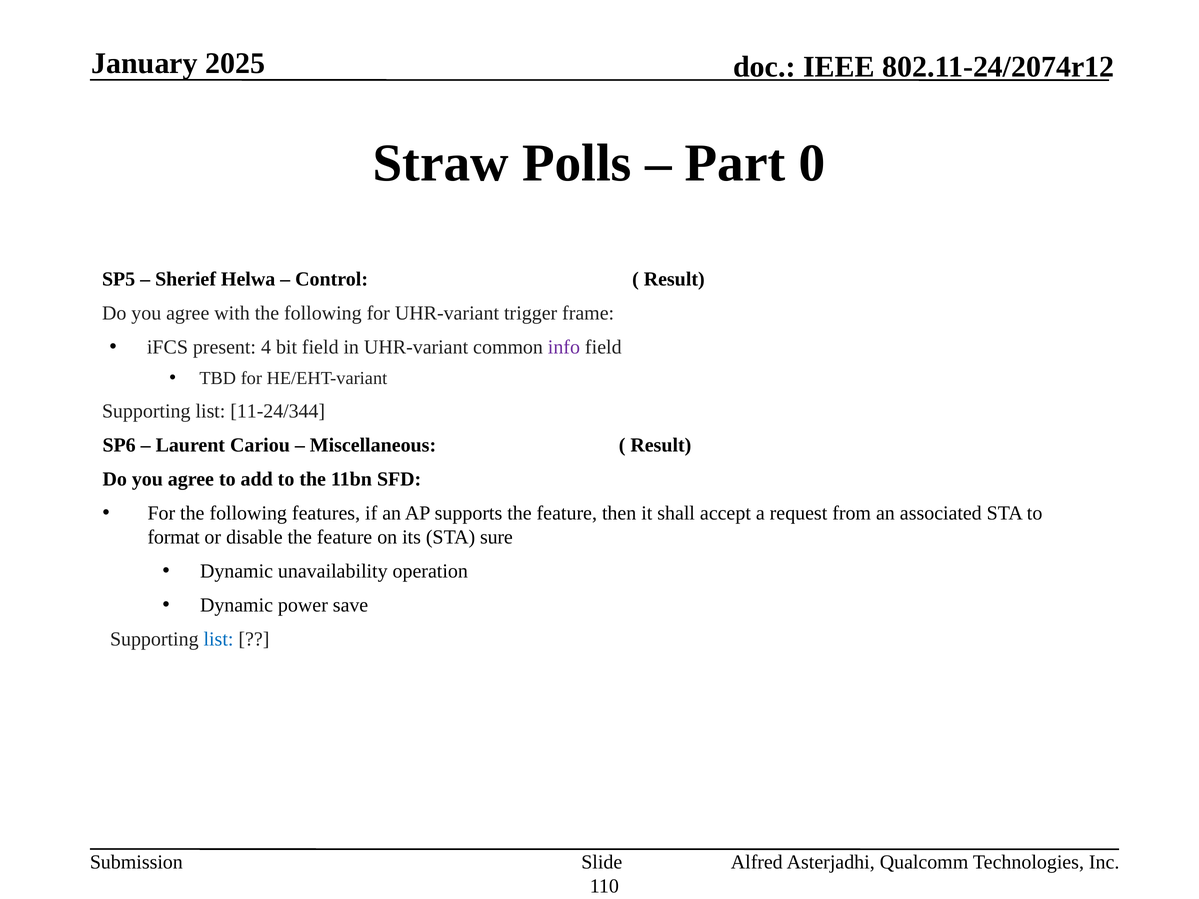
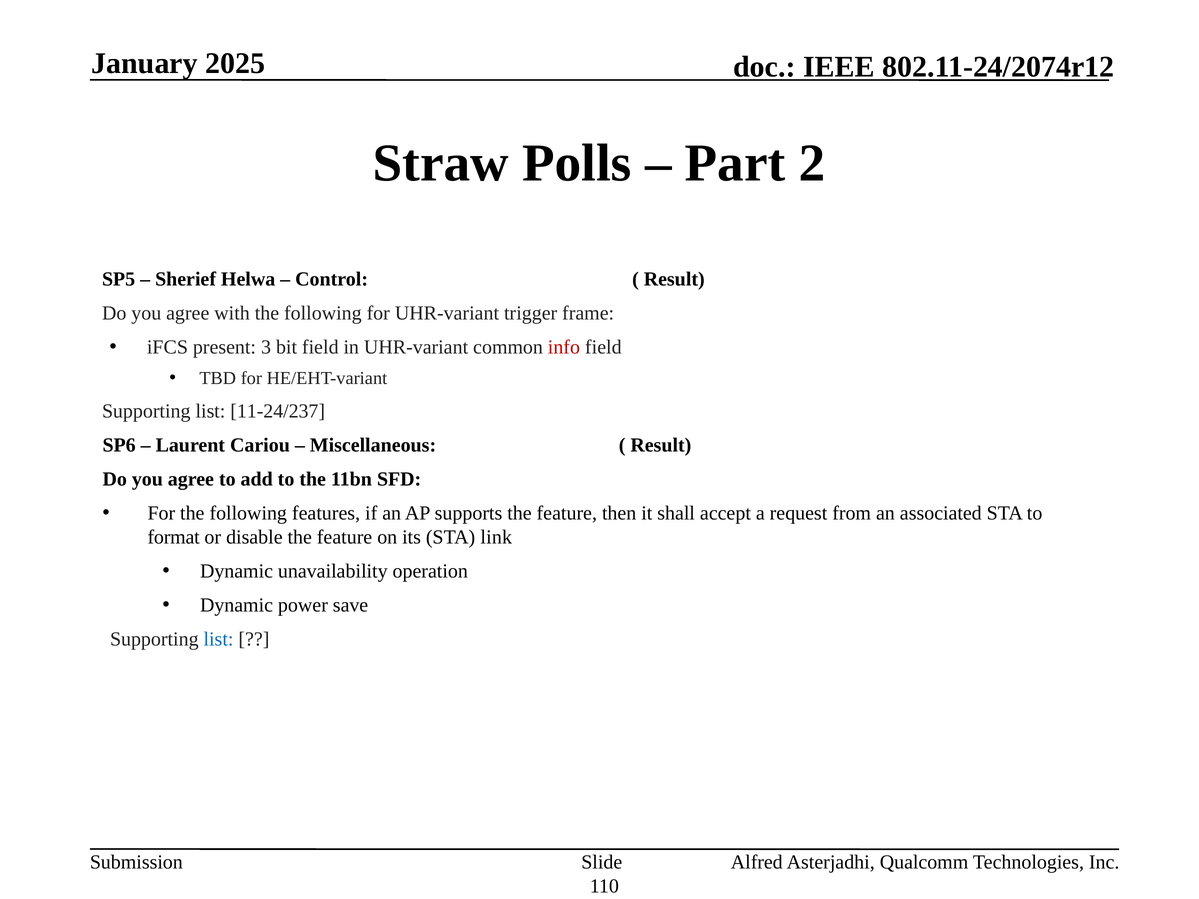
0: 0 -> 2 (812, 163)
4: 4 -> 3 (266, 347)
info colour: purple -> red (564, 347)
11-24/344: 11-24/344 -> 11-24/237 (278, 411)
sure: sure -> link (496, 537)
